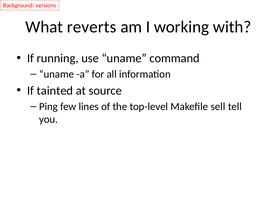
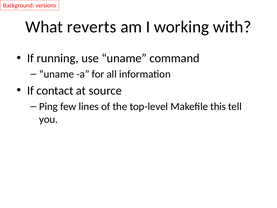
tainted: tainted -> contact (55, 90)
sell: sell -> this (218, 106)
